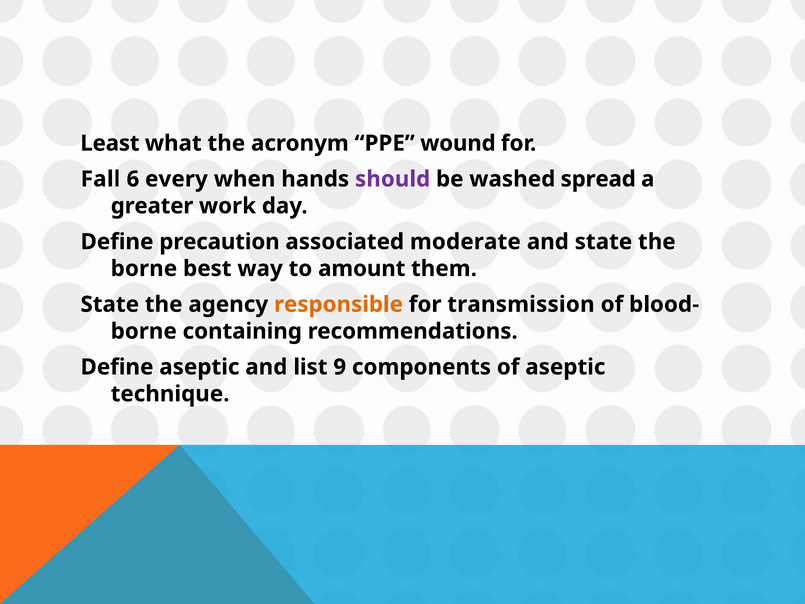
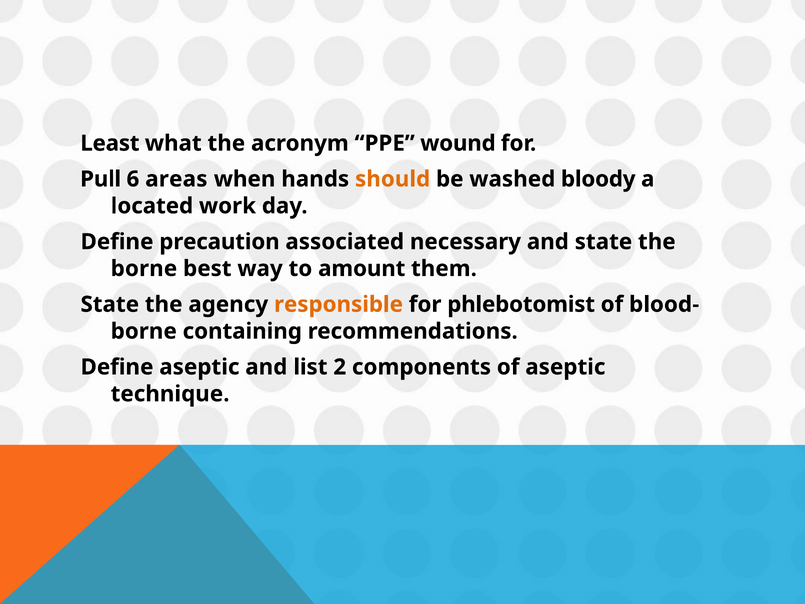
Fall: Fall -> Pull (101, 179)
every: every -> areas (176, 179)
should colour: purple -> orange (393, 179)
spread: spread -> bloody (598, 179)
greater: greater -> located (152, 206)
moderate: moderate -> necessary (465, 242)
transmission: transmission -> phlebotomist (521, 304)
9: 9 -> 2 (340, 367)
